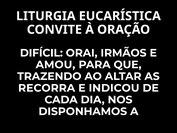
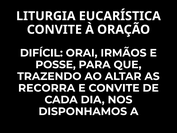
AMOU: AMOU -> POSSE (56, 65)
E INDICOU: INDICOU -> CONVITE (114, 88)
